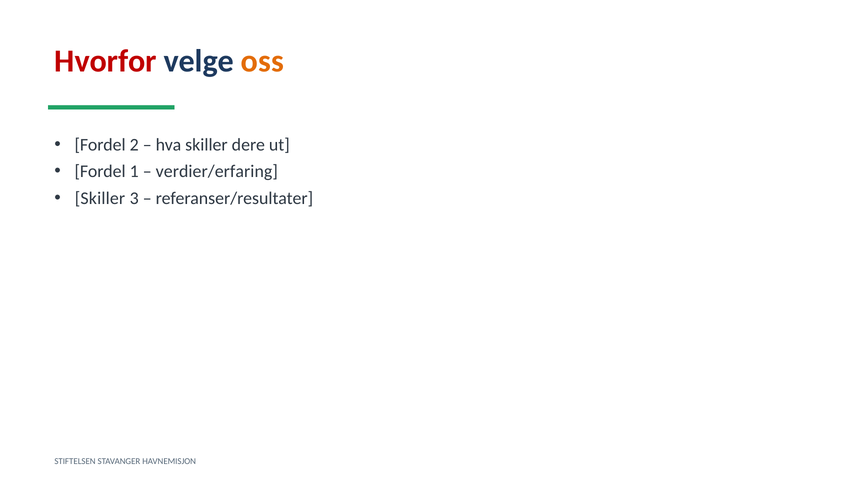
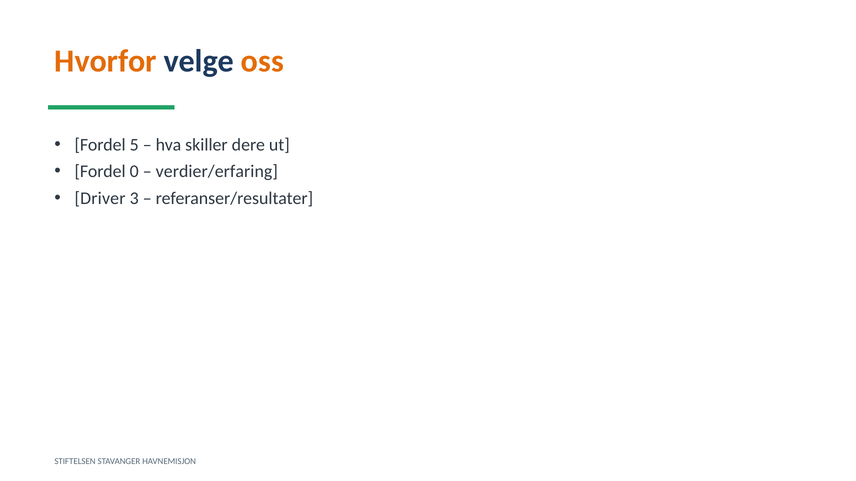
Hvorfor colour: red -> orange (106, 61)
2: 2 -> 5 (134, 145)
1: 1 -> 0 (134, 172)
Skiller: Skiller -> Driver (100, 199)
